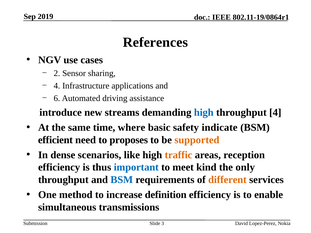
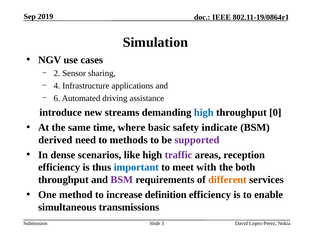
References: References -> Simulation (155, 42)
throughput 4: 4 -> 0 (275, 113)
efficient: efficient -> derived (55, 140)
proposes: proposes -> methods (129, 140)
supported colour: orange -> purple (197, 140)
traffic colour: orange -> purple (178, 155)
kind: kind -> with (206, 167)
only: only -> both (245, 167)
BSM colour: blue -> purple (122, 180)
